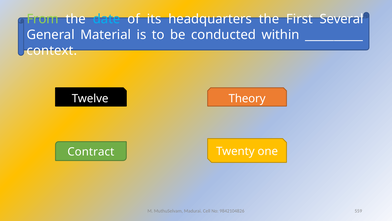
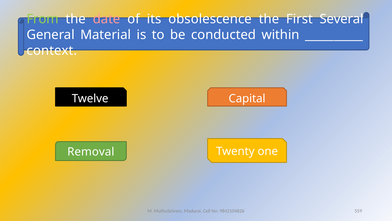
date colour: light blue -> pink (107, 19)
headquarters: headquarters -> obsolescence (210, 19)
Theory: Theory -> Capital (247, 98)
Contract: Contract -> Removal (91, 152)
